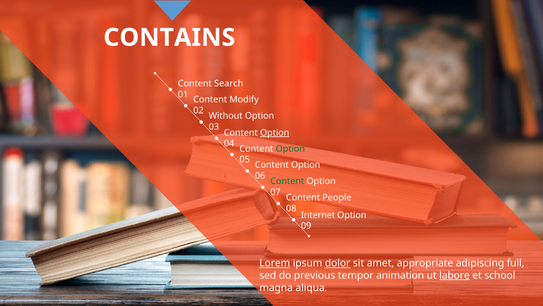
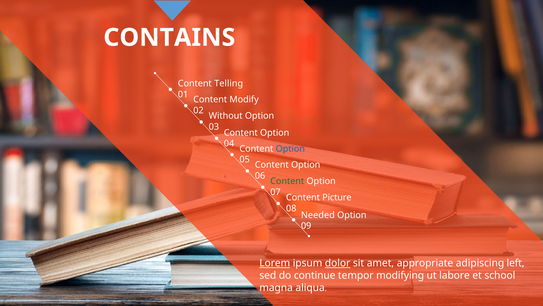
Search: Search -> Telling (229, 83)
Option underline: present -> none (275, 132)
Option colour: green -> blue (290, 148)
People: People -> Picture (337, 197)
Internet: Internet -> Needed (318, 215)
full: full -> left (516, 263)
previous: previous -> continue (315, 275)
animation: animation -> modifying (400, 275)
labore underline: present -> none (455, 275)
